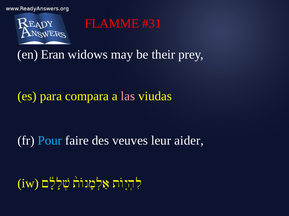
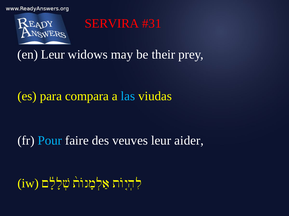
FLAMME: FLAMME -> SERVIRA (112, 23)
en Eran: Eran -> Leur (53, 55)
las colour: pink -> light blue (128, 96)
